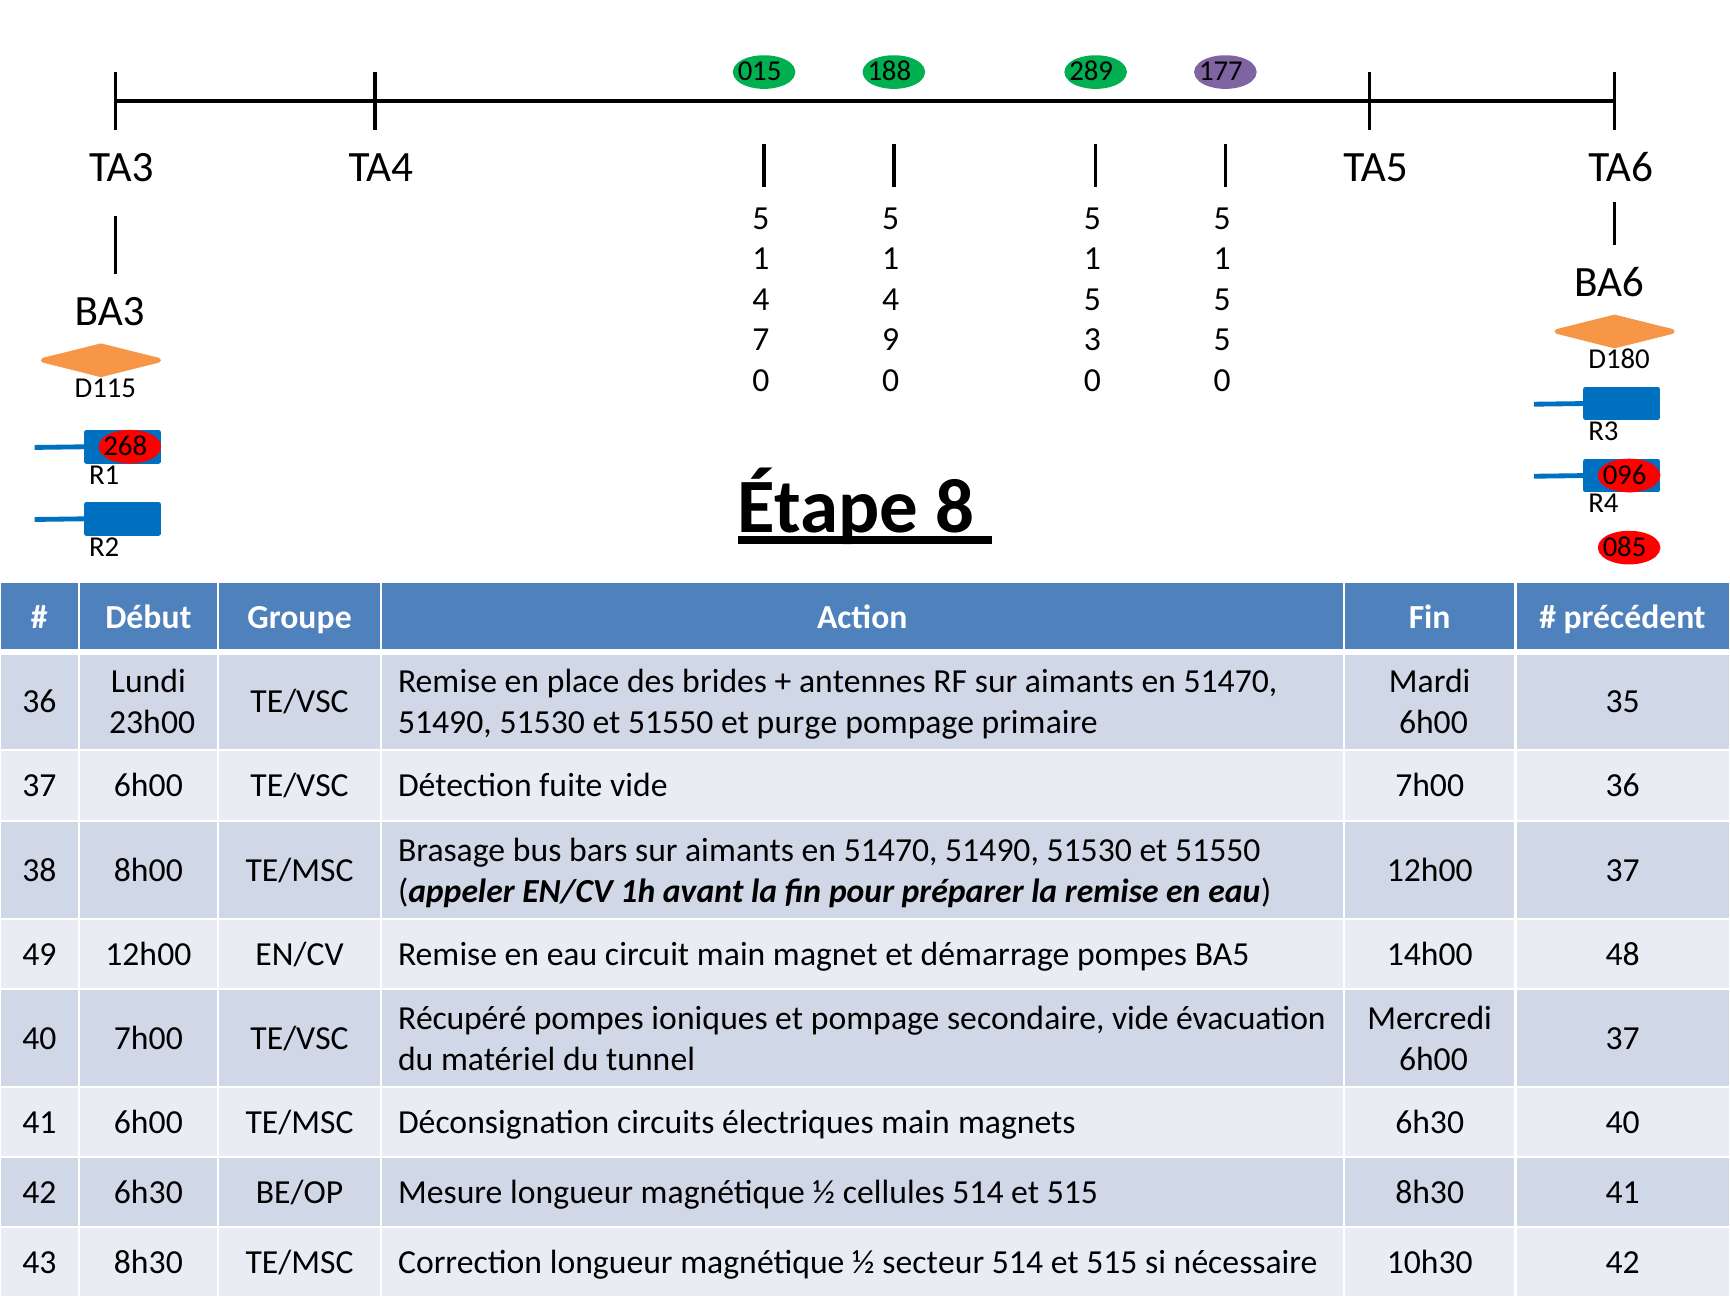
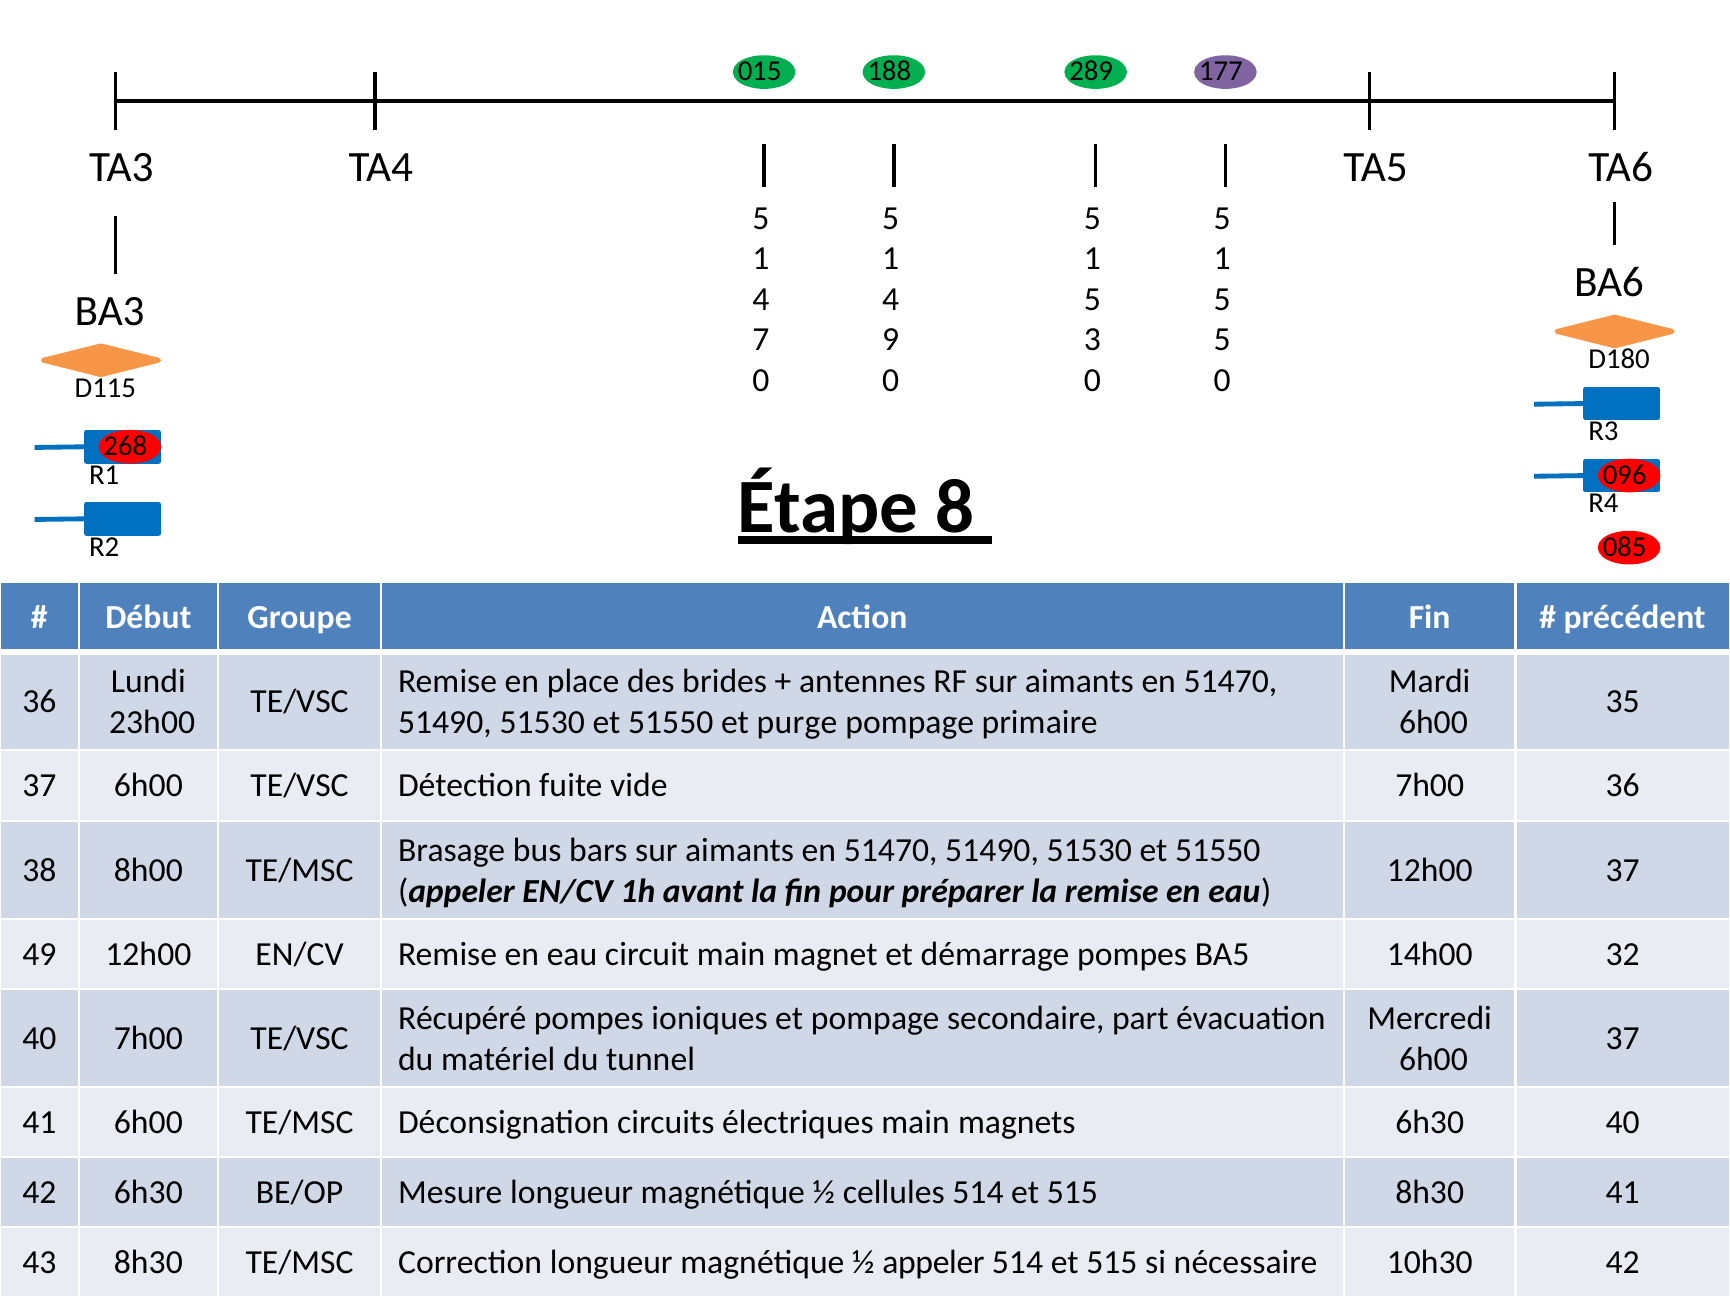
48: 48 -> 32 (1623, 954)
secondaire vide: vide -> part (1140, 1019)
½ secteur: secteur -> appeler (934, 1263)
